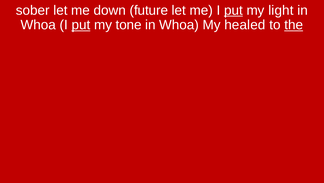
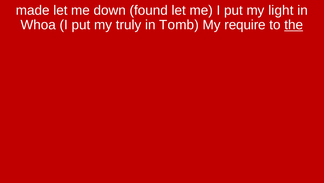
sober: sober -> made (33, 10)
future: future -> found (149, 10)
put underline: present -> none (233, 10)
put underline: present -> none (81, 25)
tone: tone -> truly (129, 25)
Whoa: Whoa -> Tomb (179, 25)
healed: healed -> require (245, 25)
